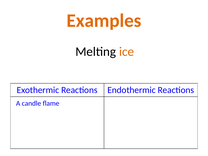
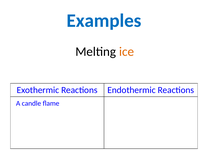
Examples colour: orange -> blue (104, 21)
